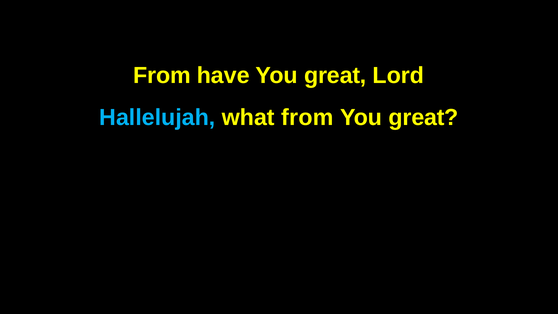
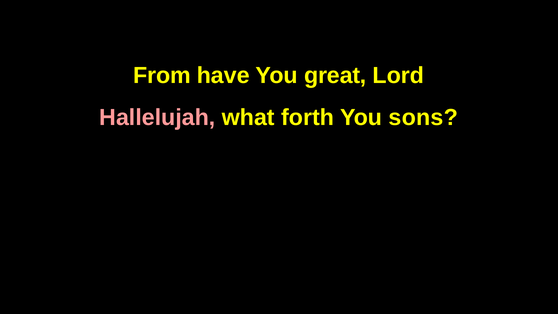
Hallelujah colour: light blue -> pink (157, 117)
what from: from -> forth (308, 117)
great: great -> sons (423, 117)
